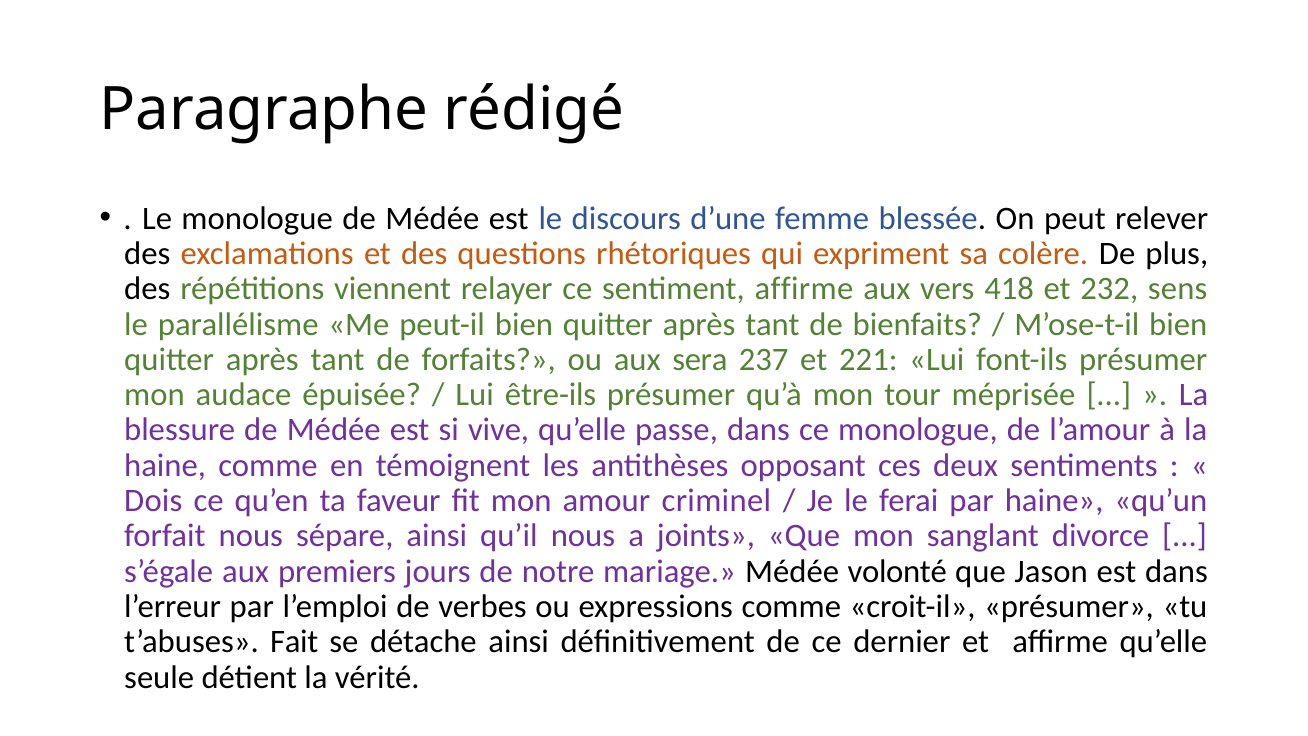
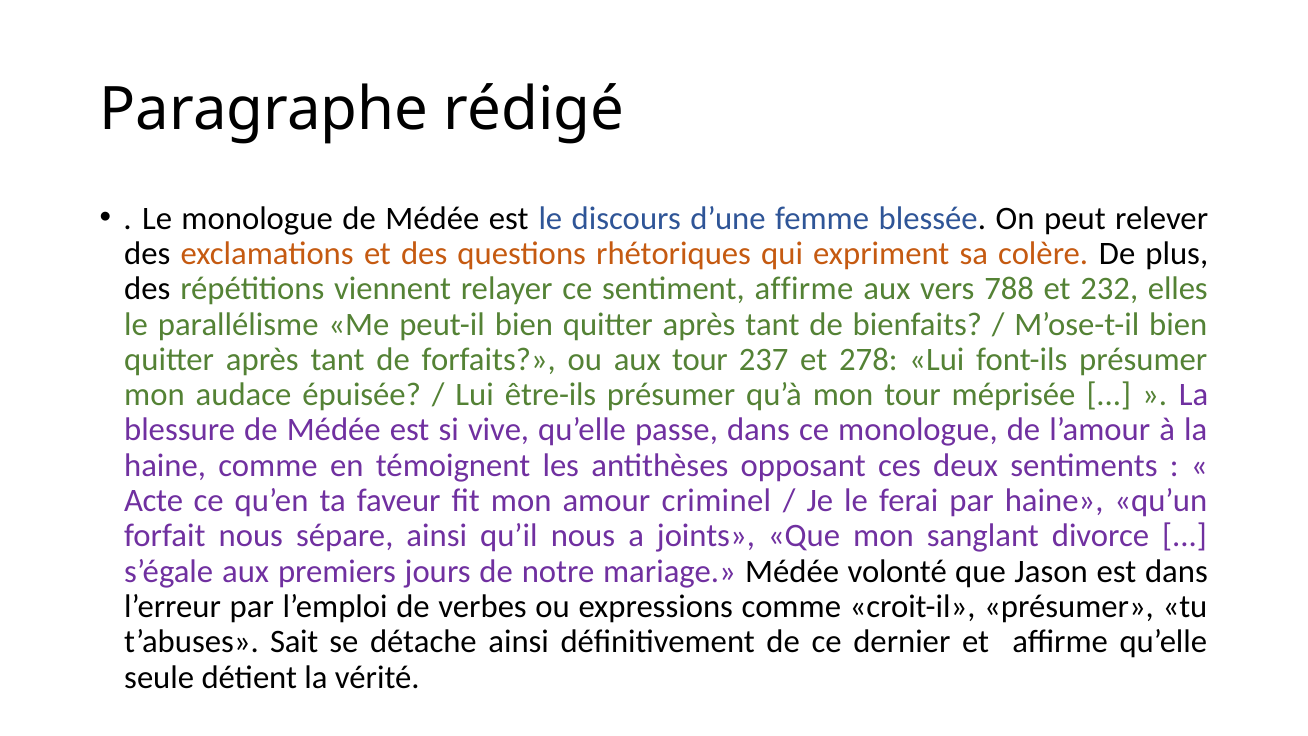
418: 418 -> 788 (1009, 289)
sens: sens -> elles (1178, 289)
aux sera: sera -> tour (700, 359)
221: 221 -> 278 (868, 359)
Dois: Dois -> Acte (154, 501)
Fait: Fait -> Sait (294, 642)
